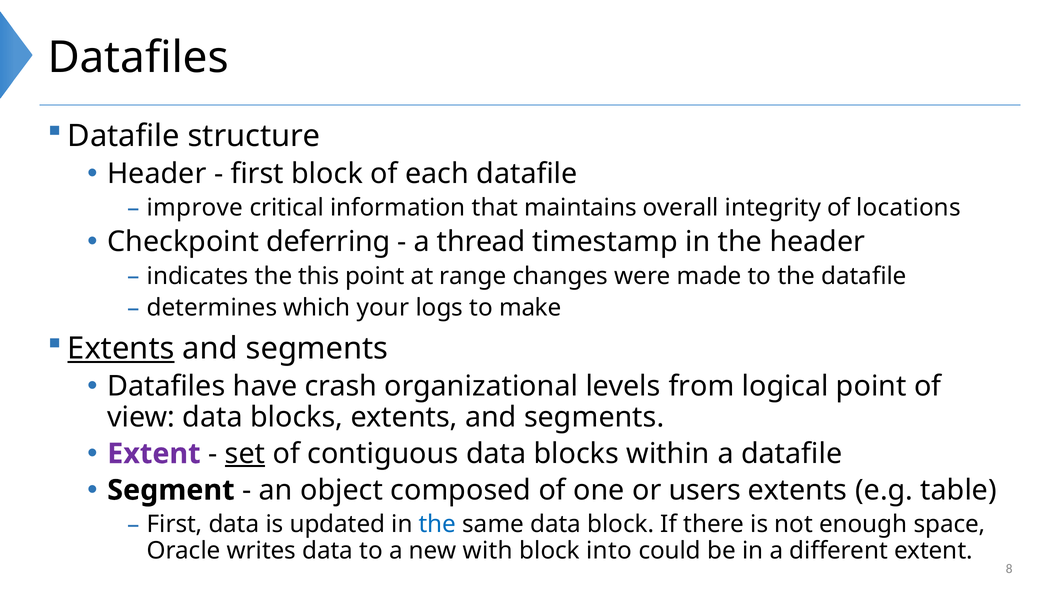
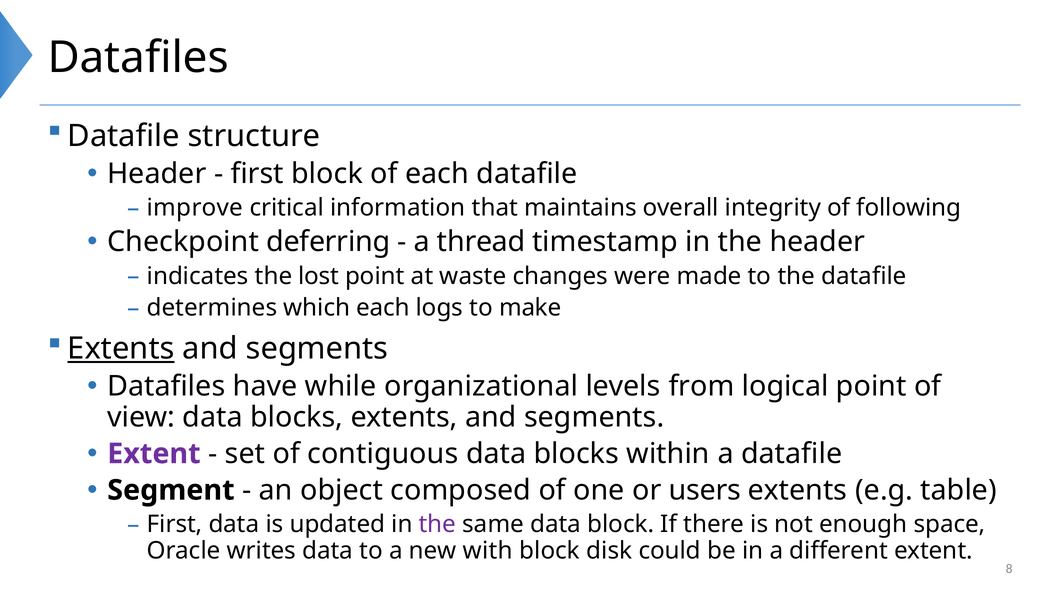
locations: locations -> following (909, 208)
this: this -> lost (319, 276)
range: range -> waste (473, 276)
which your: your -> each (383, 308)
crash: crash -> while (341, 386)
set underline: present -> none (245, 454)
the colour: blue -> purple (437, 525)
into: into -> disk (609, 551)
